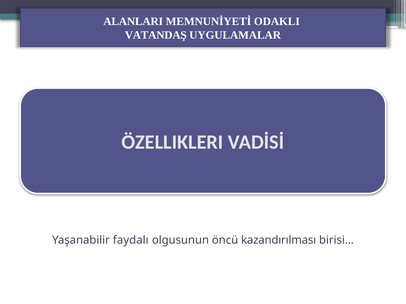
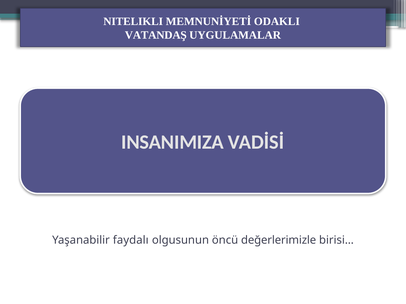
ALANLARI: ALANLARI -> NITELIKLI (133, 22)
ÖZELLIKLERI: ÖZELLIKLERI -> INSANIMIZA (173, 142)
kazandırılması: kazandırılması -> değerlerimizle (279, 241)
